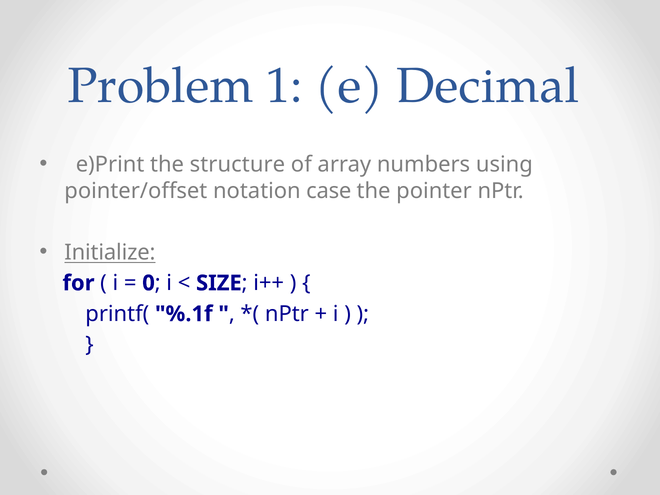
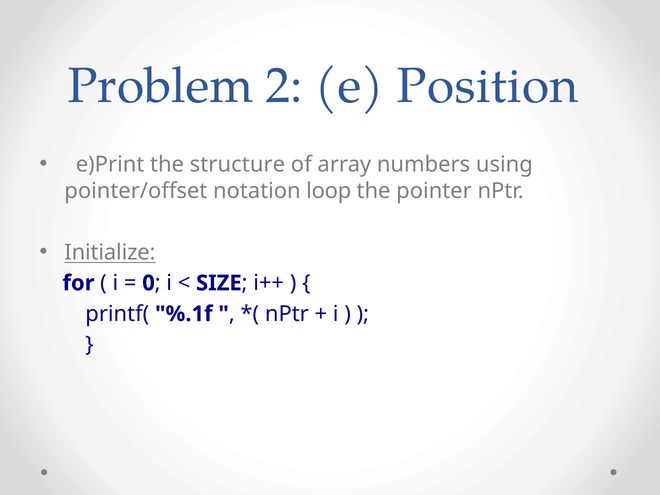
1: 1 -> 2 (284, 86)
Decimal: Decimal -> Position (488, 86)
case: case -> loop (329, 191)
